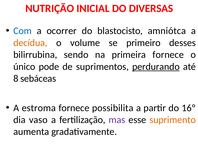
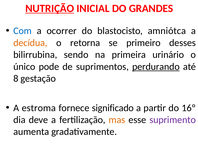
NUTRIÇÃO underline: none -> present (50, 8)
DIVERSAS: DIVERSAS -> GRANDES (151, 8)
volume: volume -> retorna (85, 43)
primeira fornece: fornece -> urinário (168, 54)
sebáceas: sebáceas -> gestação (38, 78)
possibilita: possibilita -> significado (113, 108)
vaso: vaso -> deve (38, 119)
mas colour: purple -> orange (117, 119)
suprimento colour: orange -> purple (173, 119)
